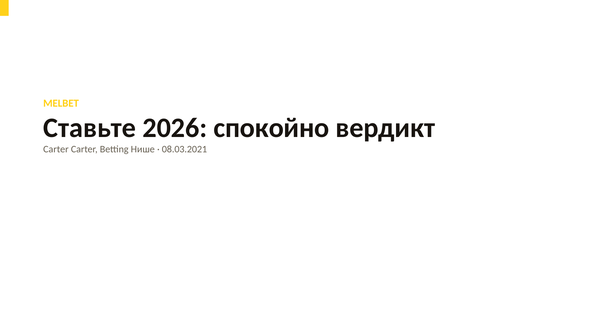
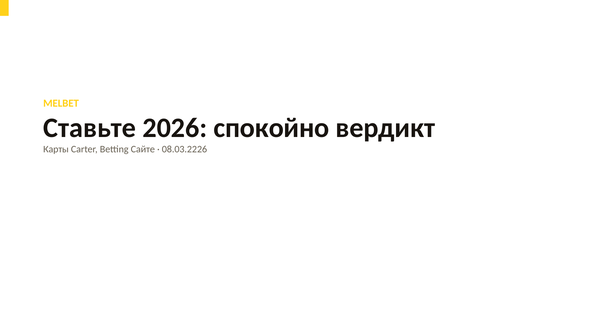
Carter: Carter -> Карты (56, 149)
Нише: Нише -> Сайте (143, 149)
08.03.2021: 08.03.2021 -> 08.03.2226 (184, 149)
